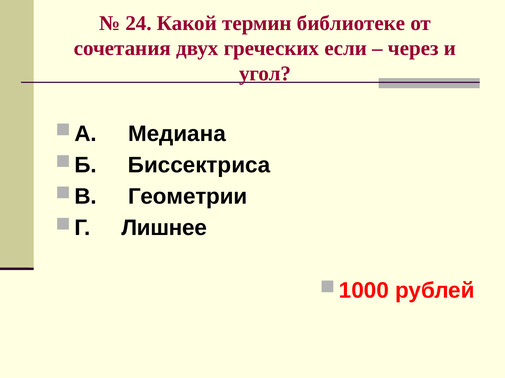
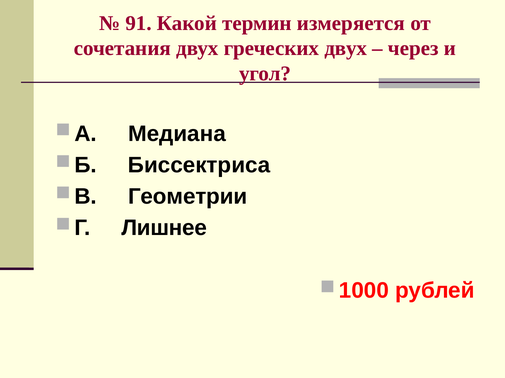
24: 24 -> 91 (139, 23)
библиотеке: библиотеке -> измеряется (351, 23)
греческих если: если -> двух (346, 48)
